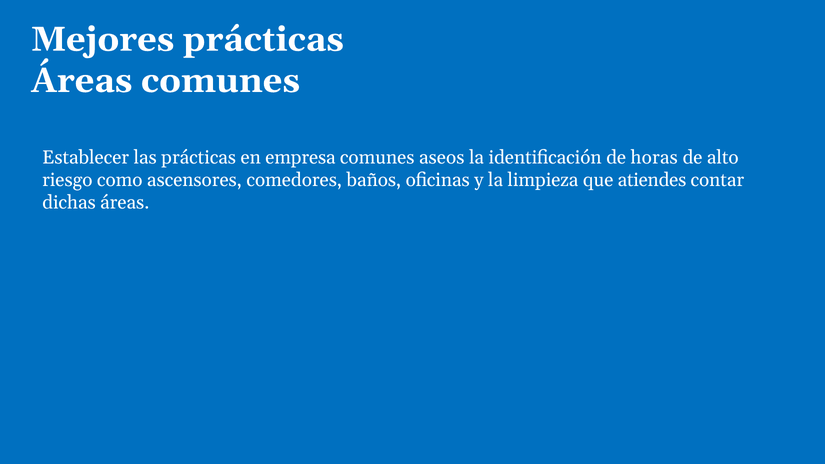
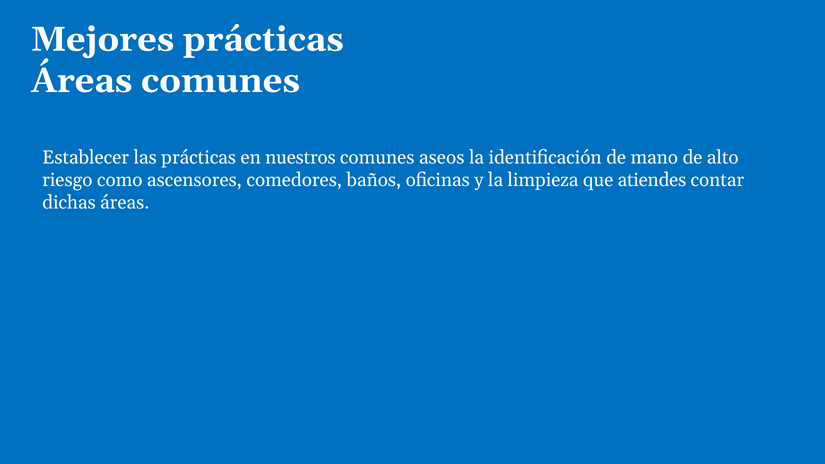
empresa: empresa -> nuestros (300, 157)
horas: horas -> mano (654, 157)
